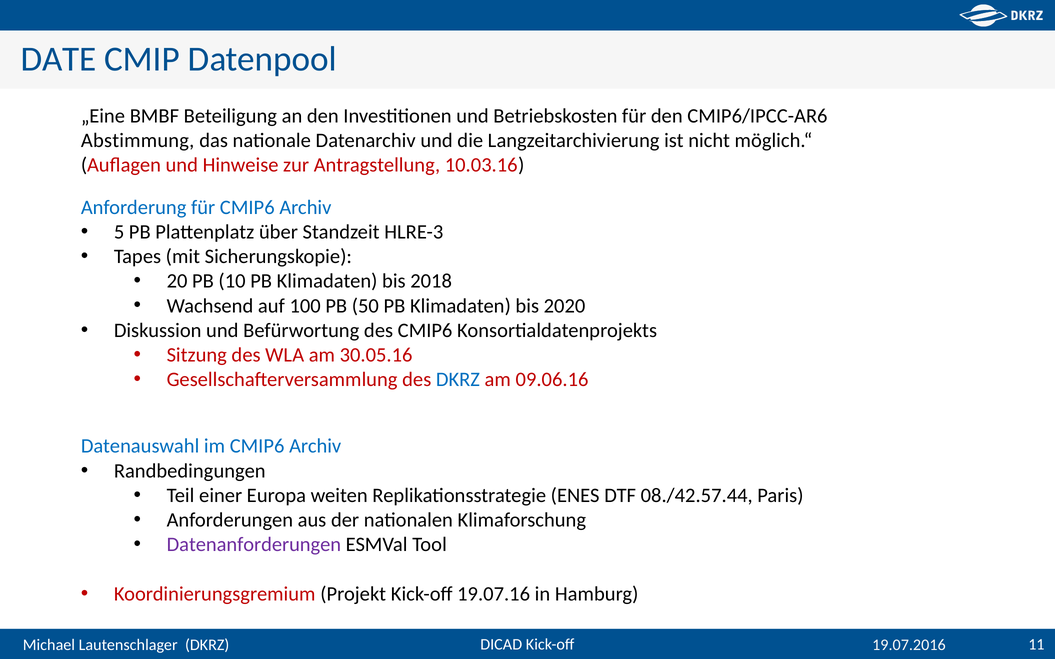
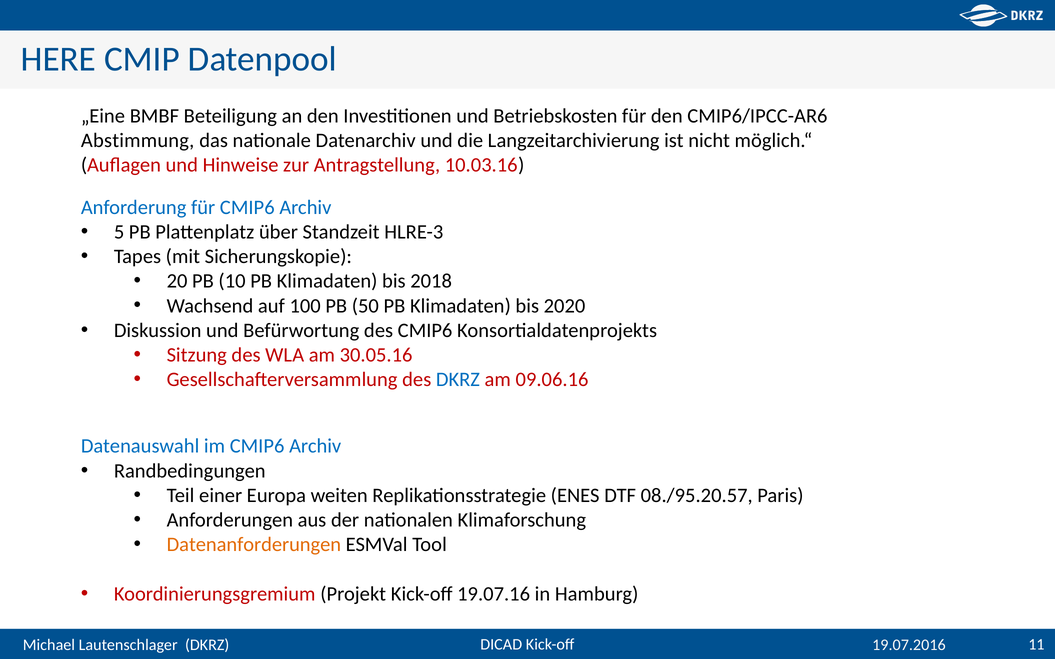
DATE: DATE -> HERE (58, 59)
08./42.57.44: 08./42.57.44 -> 08./95.20.57 (697, 496)
Datenanforderungen colour: purple -> orange (254, 545)
